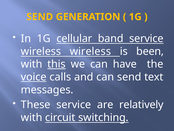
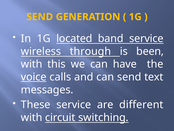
cellular: cellular -> located (74, 38)
wireless wireless: wireless -> through (90, 51)
this underline: present -> none (57, 64)
relatively: relatively -> different (141, 104)
